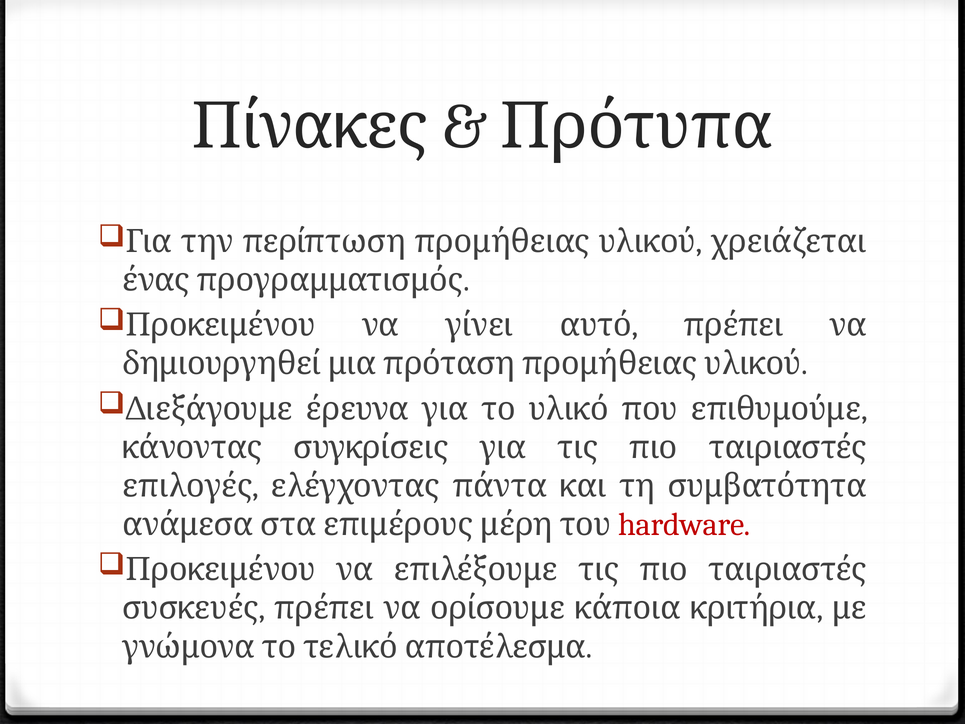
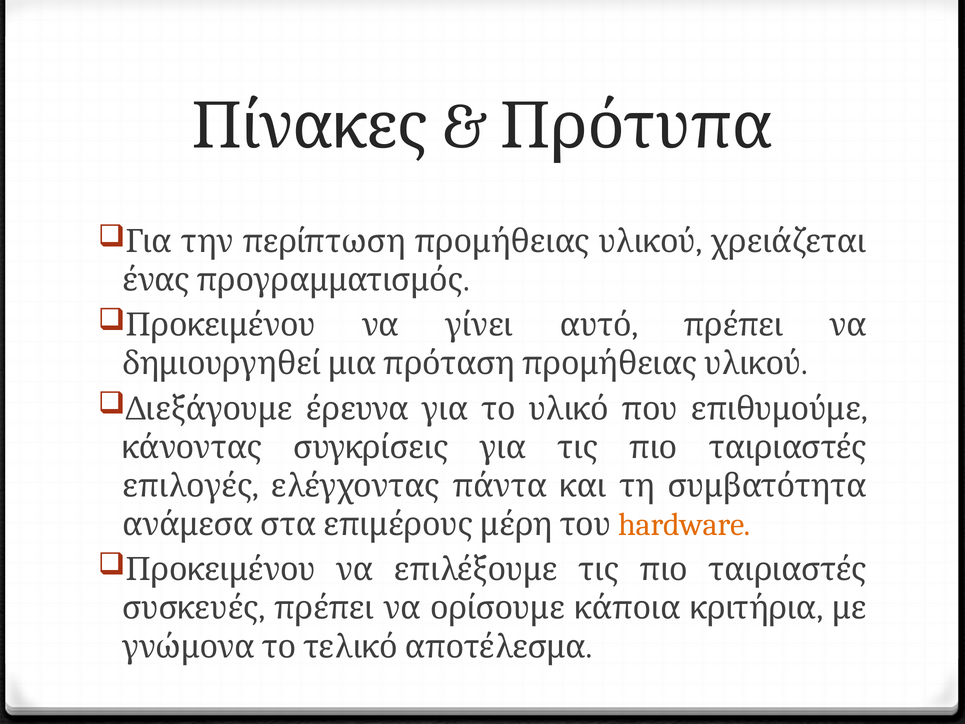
hardware colour: red -> orange (684, 525)
